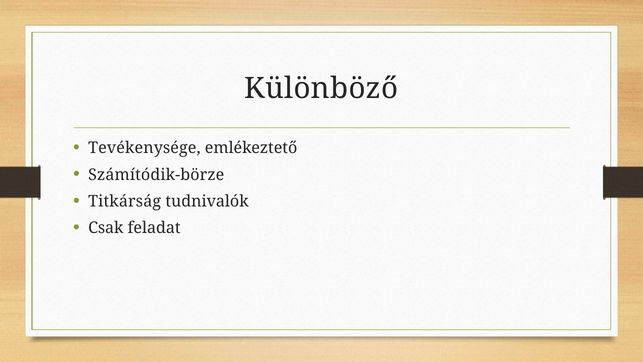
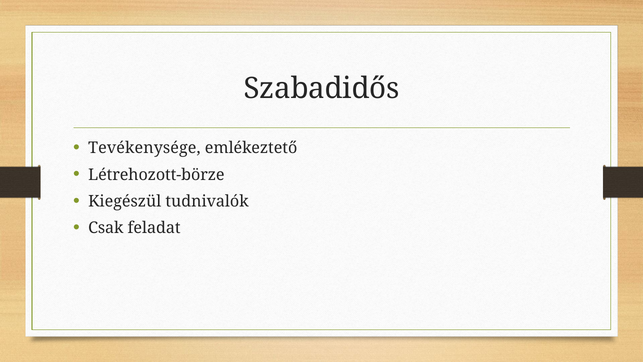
Különböző: Különböző -> Szabadidős (322, 88)
Számítódik-börze: Számítódik-börze -> Létrehozott-börze (156, 175)
Titkárság: Titkárság -> Kiegészül (125, 201)
